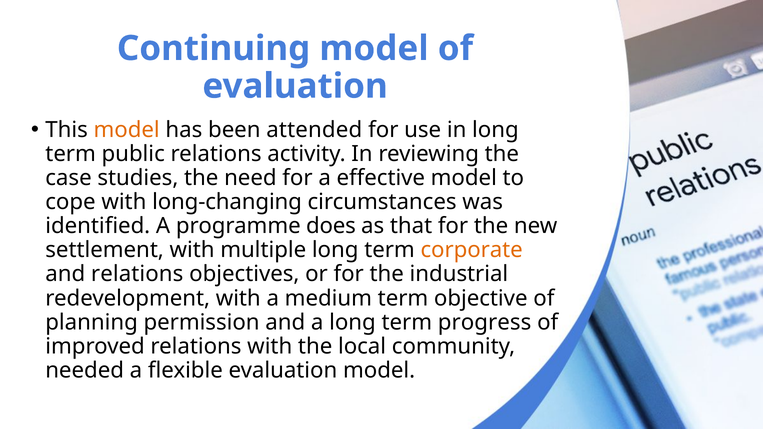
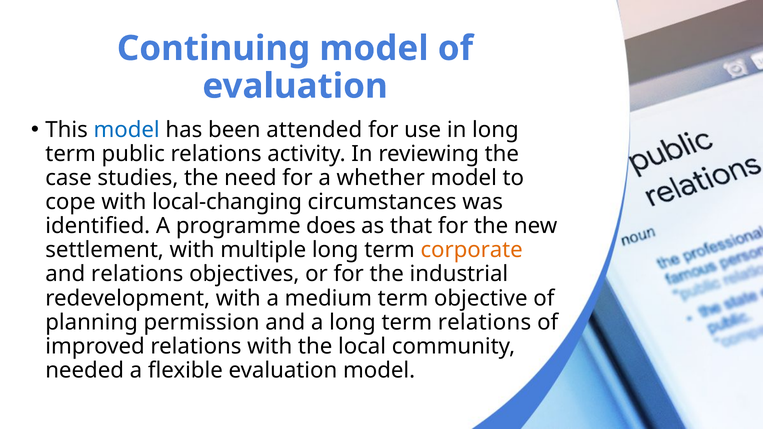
model colour: orange -> blue (127, 130)
effective: effective -> whether (381, 178)
long-changing: long-changing -> local-changing (227, 202)
term progress: progress -> relations (484, 322)
